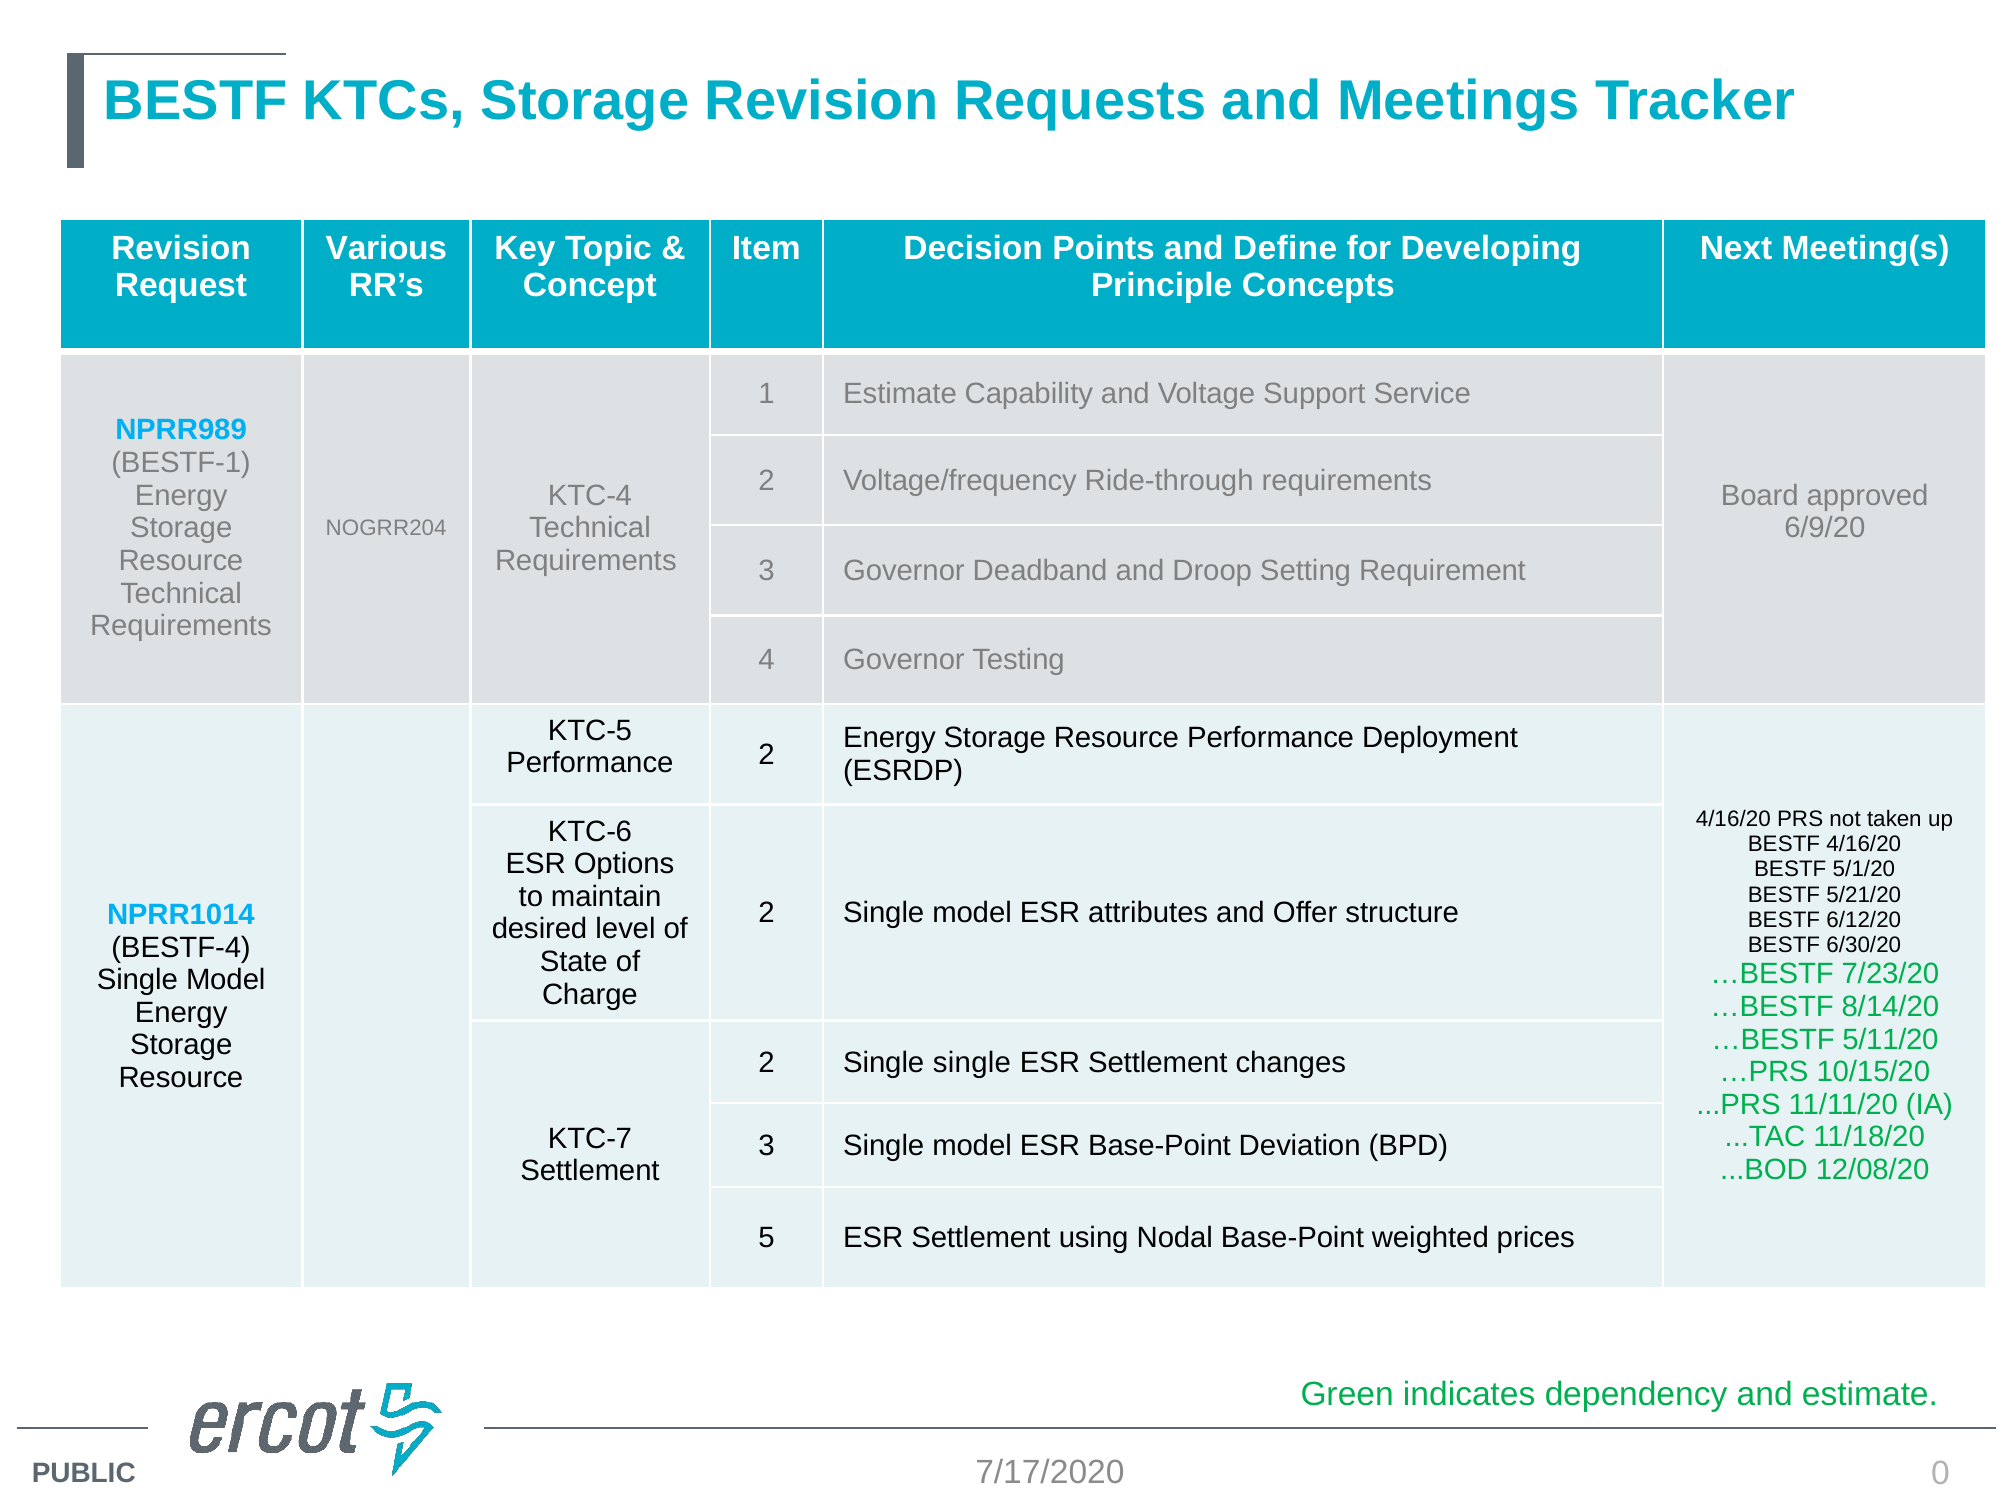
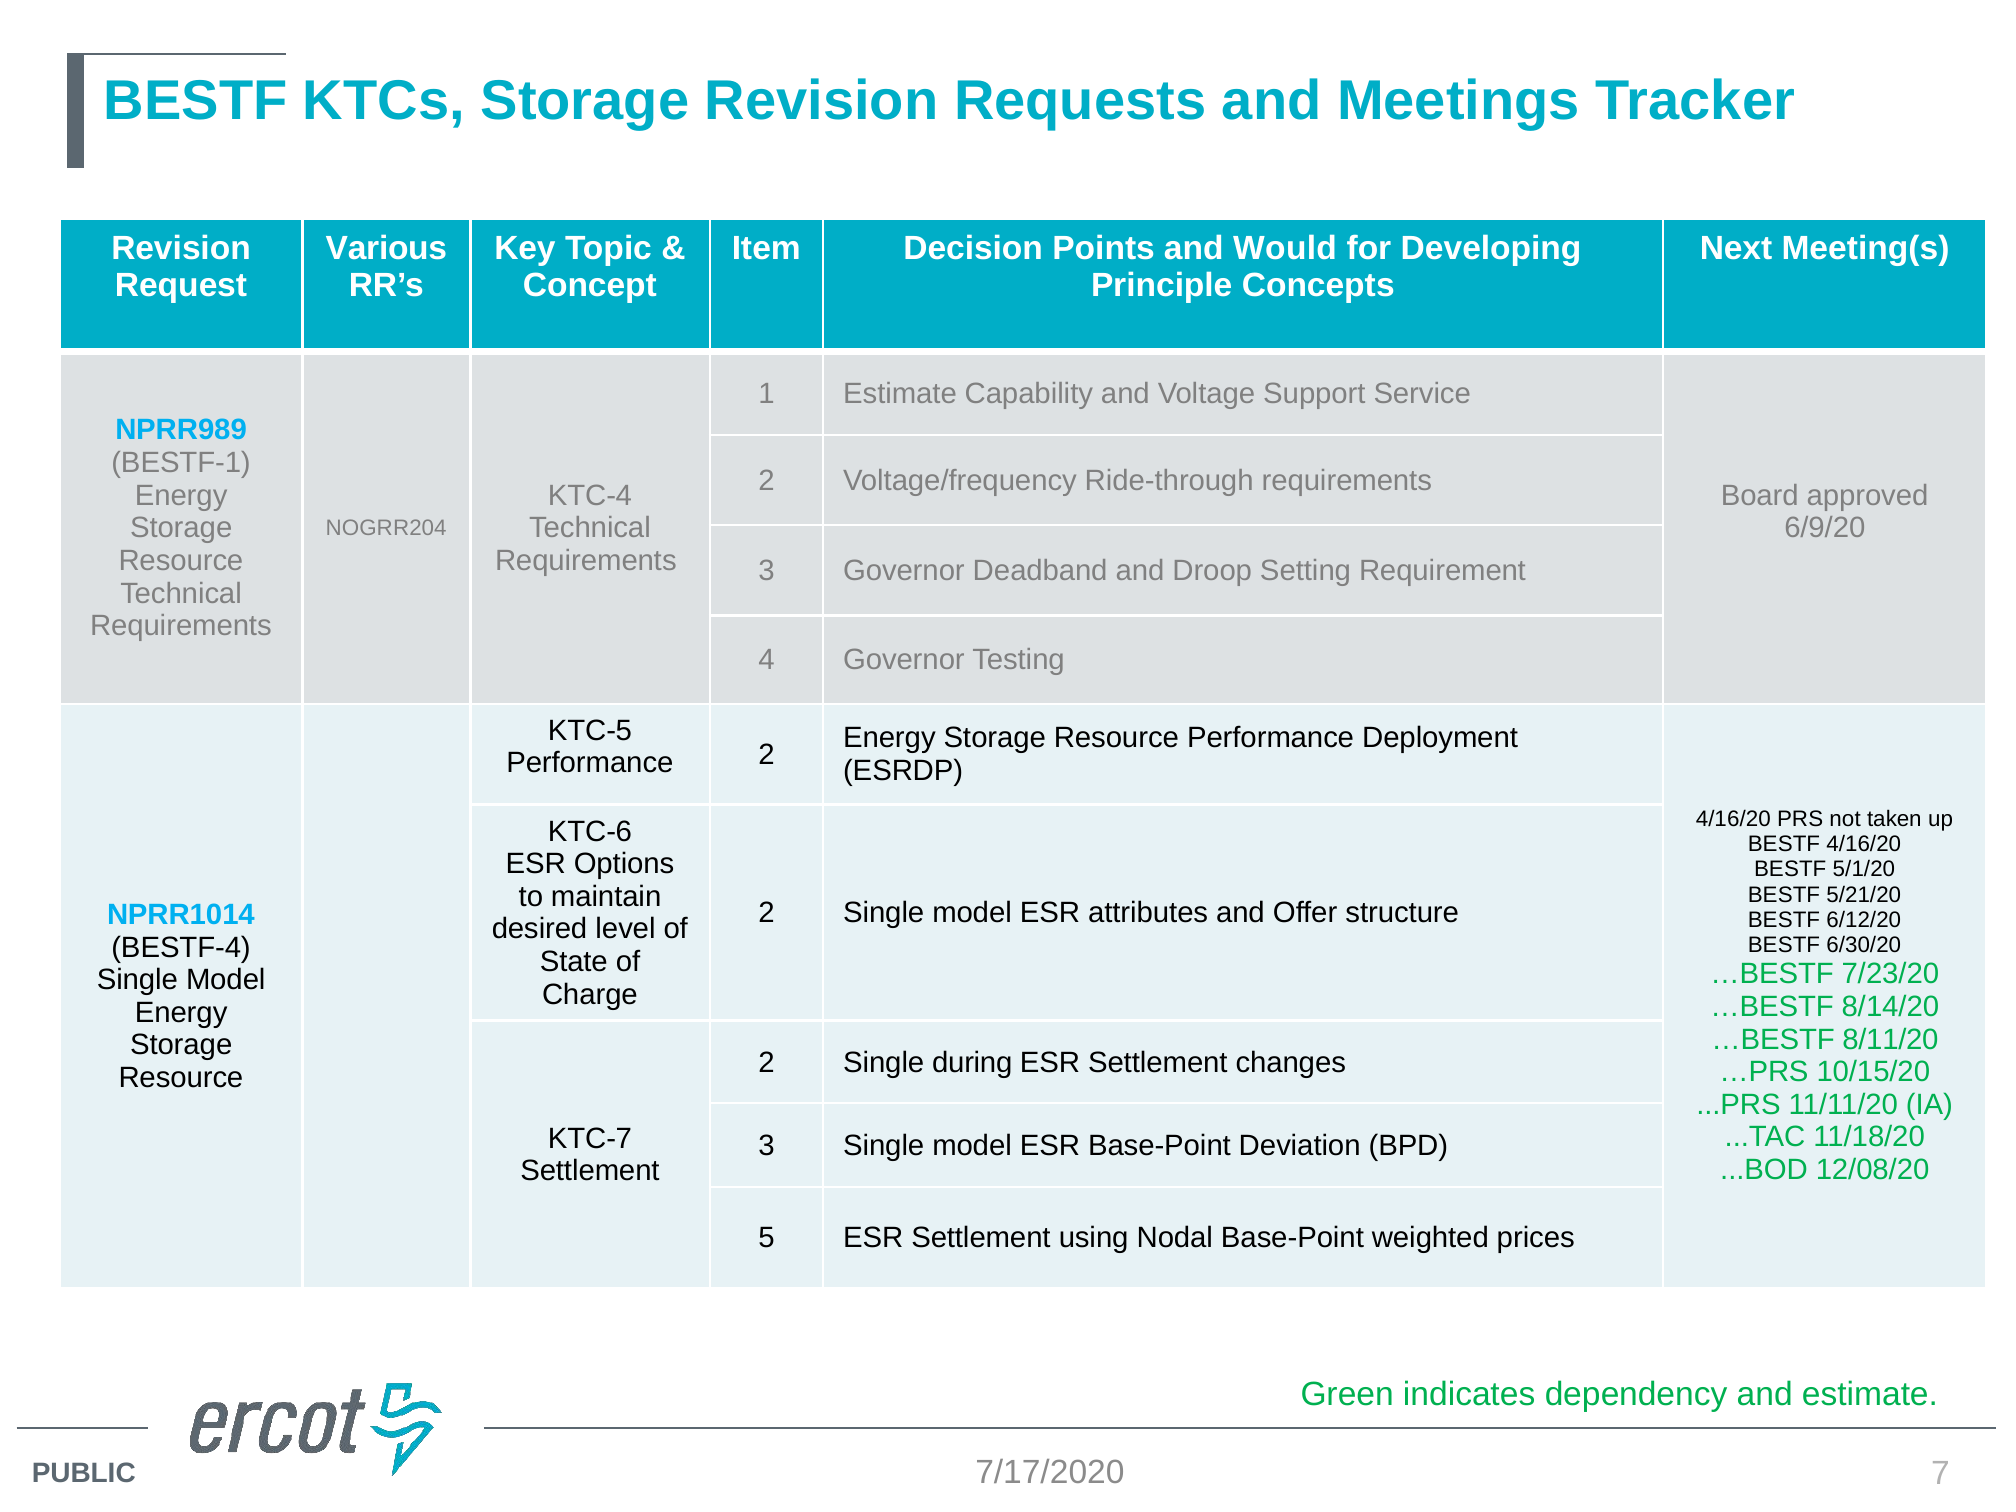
Define: Define -> Would (1285, 248)
5/11/20: 5/11/20 -> 8/11/20 (1890, 1039)
Single single: single -> during (972, 1062)
0: 0 -> 7 (1940, 1473)
